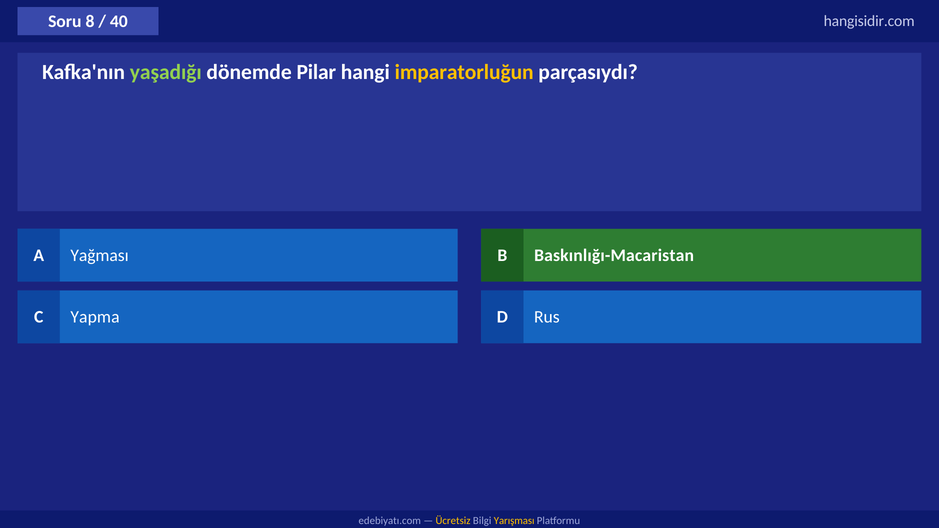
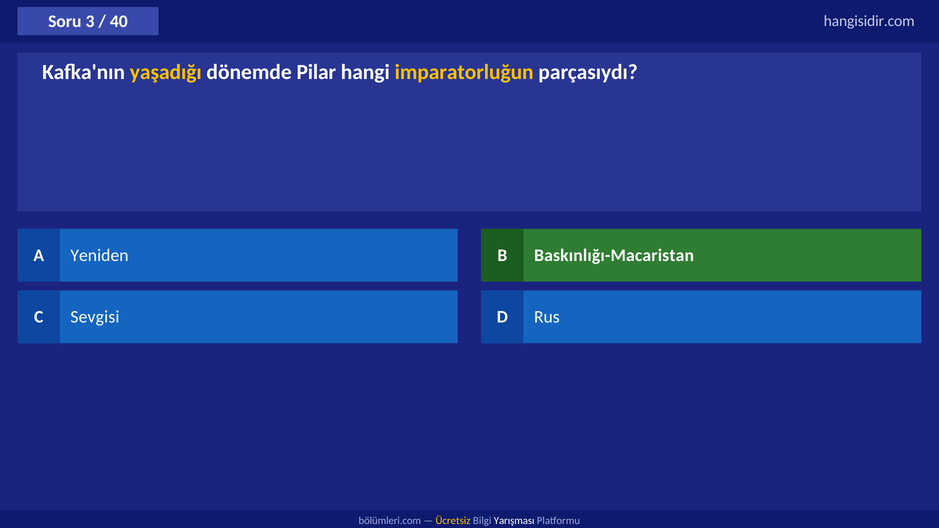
8: 8 -> 3 (90, 21)
yaşadığı colour: light green -> yellow (166, 72)
Yağması: Yağması -> Yeniden (99, 256)
Yapma: Yapma -> Sevgisi (95, 317)
edebiyatı.com: edebiyatı.com -> bölümleri.com (390, 521)
Yarışması colour: yellow -> white (514, 521)
